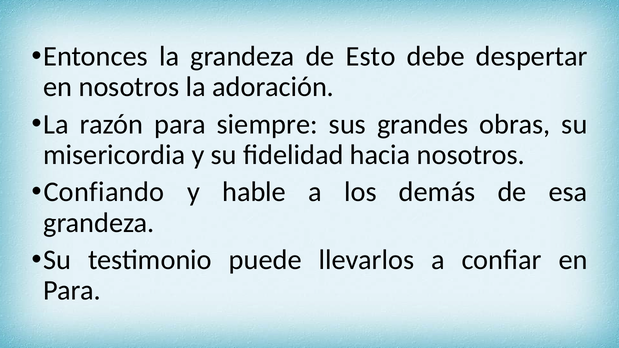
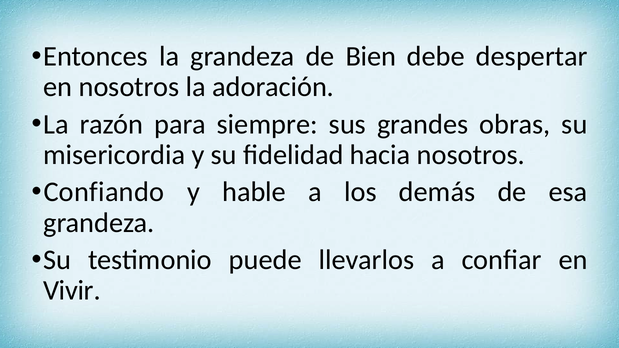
Esto: Esto -> Bien (371, 56)
Para: Para -> Vivir (72, 291)
